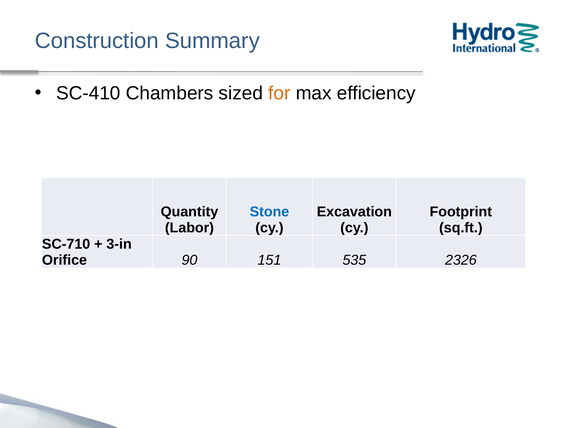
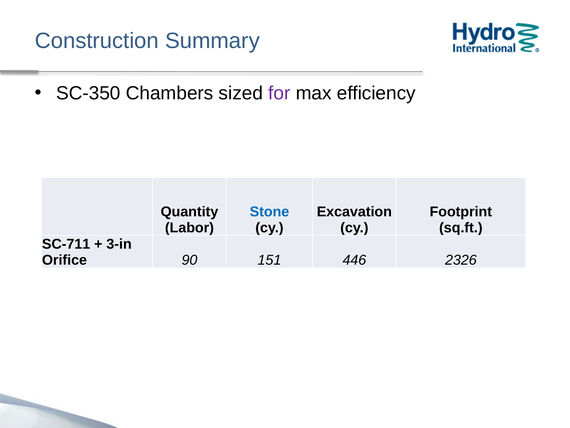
SC-410: SC-410 -> SC-350 (88, 93)
for colour: orange -> purple (279, 93)
SC-710: SC-710 -> SC-711 (66, 244)
535: 535 -> 446 (354, 260)
